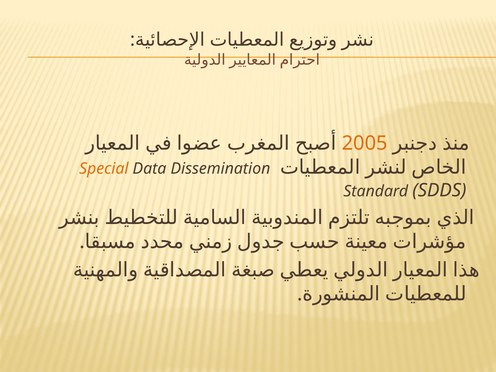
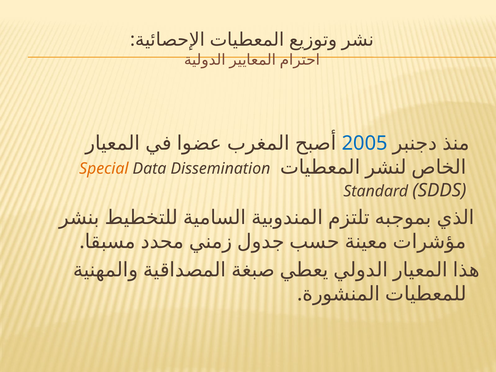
2005 colour: orange -> blue (365, 143)
